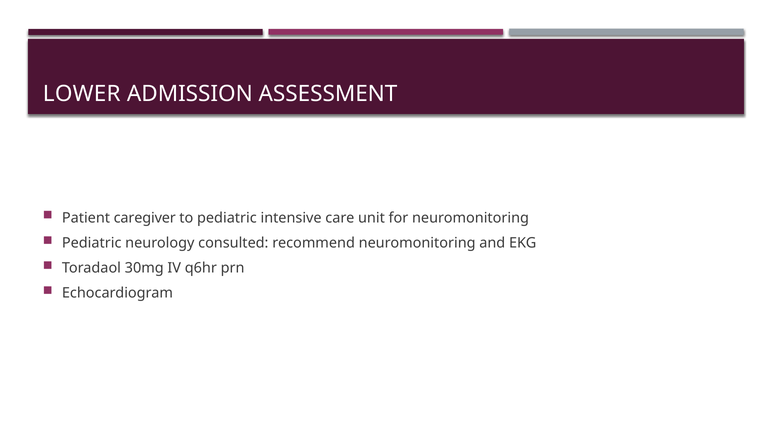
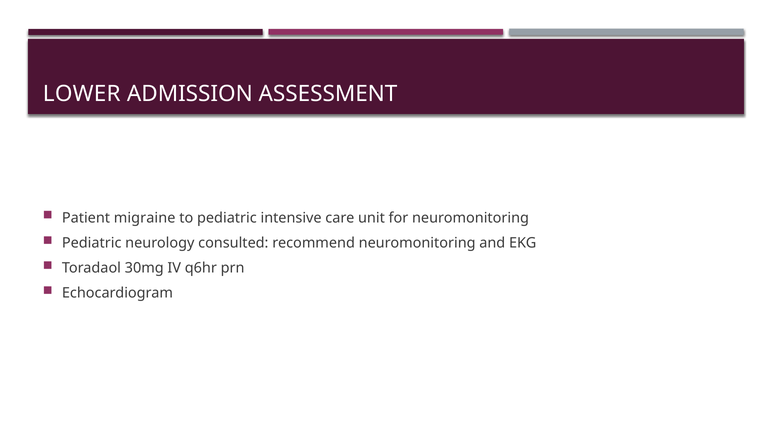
caregiver: caregiver -> migraine (145, 218)
